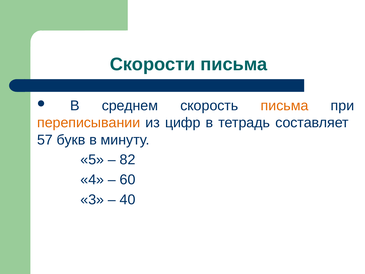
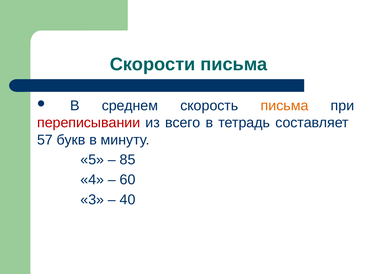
переписывании colour: orange -> red (89, 123)
цифр: цифр -> всего (183, 123)
82: 82 -> 85 (128, 160)
